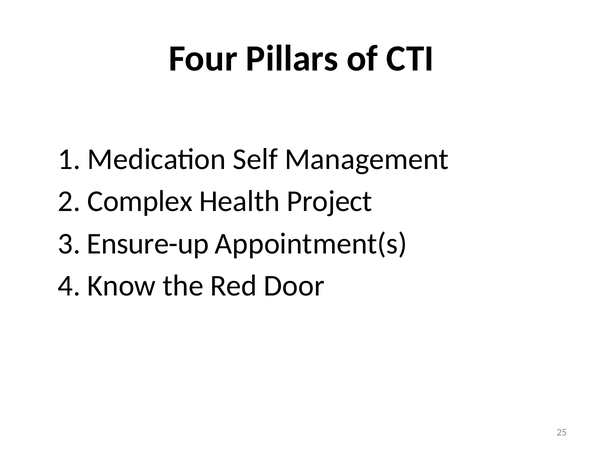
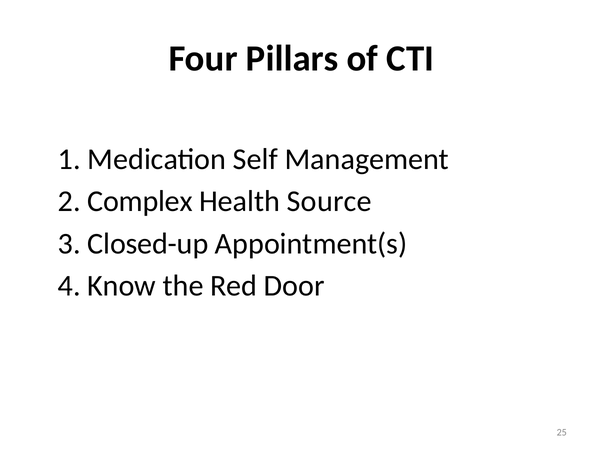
Project: Project -> Source (329, 201)
Ensure-up: Ensure-up -> Closed-up (148, 243)
